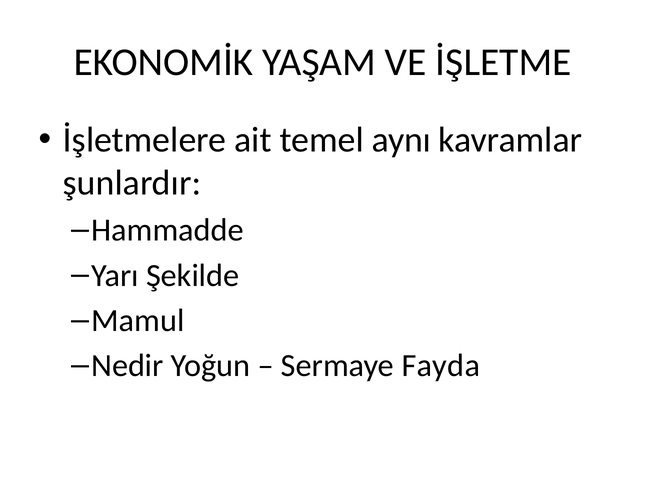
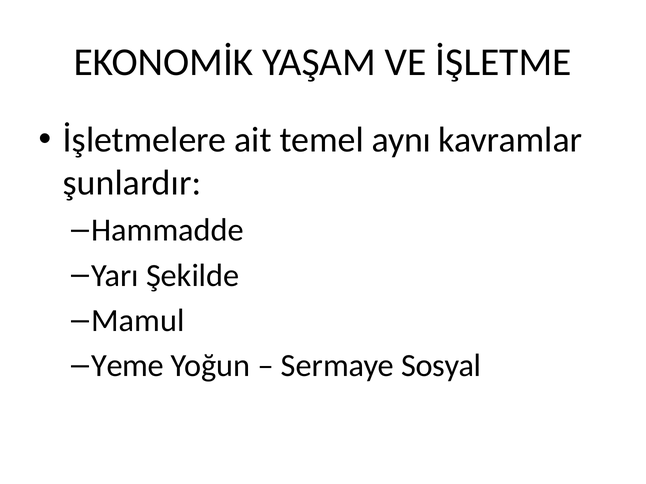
Nedir: Nedir -> Yeme (128, 366)
Fayda: Fayda -> Sosyal (441, 366)
